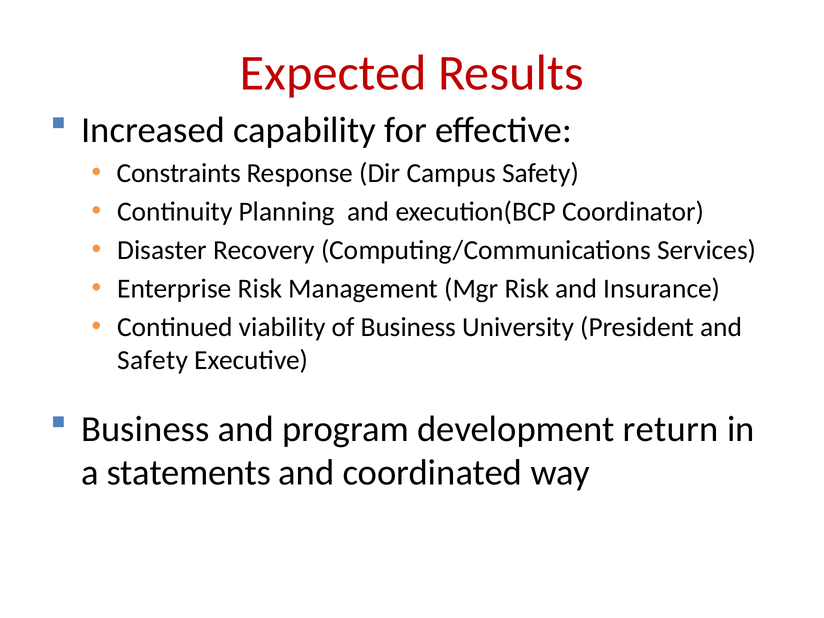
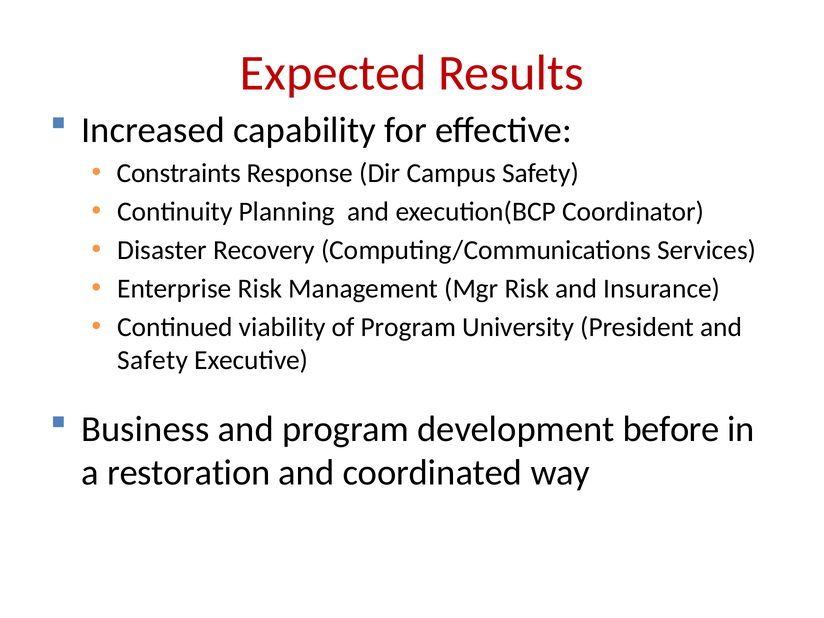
of Business: Business -> Program (408, 327)
return: return -> before (671, 429)
statements: statements -> restoration (189, 473)
